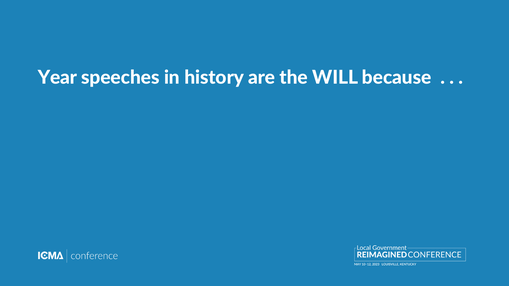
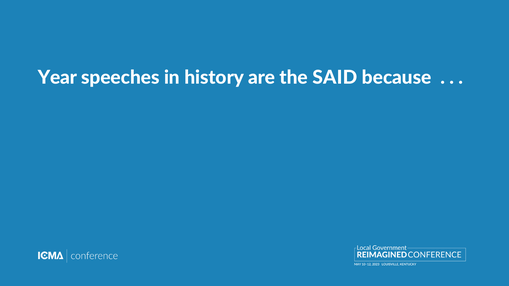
WILL: WILL -> SAID (335, 78)
